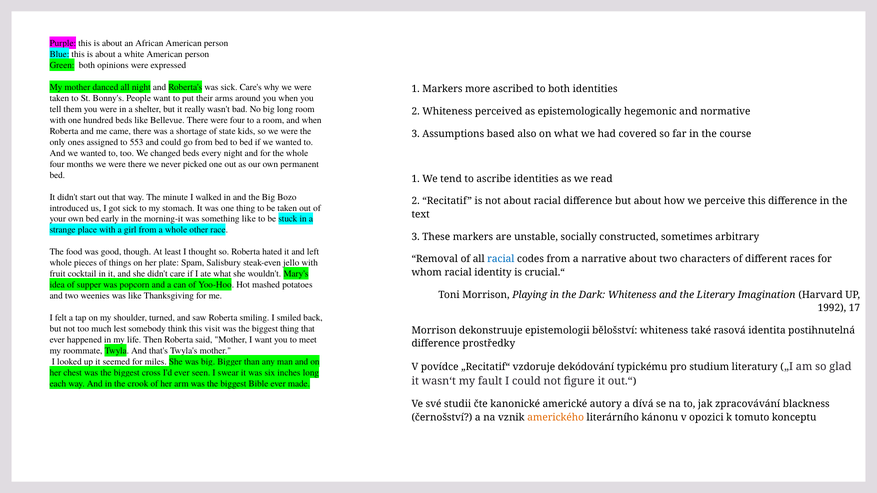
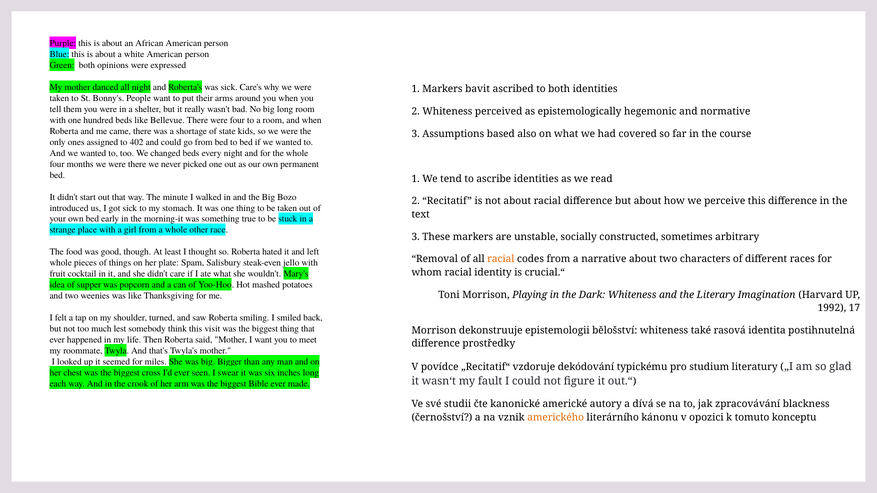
more: more -> bavit (478, 89)
553: 553 -> 402 (137, 142)
something like: like -> true (249, 219)
racial colour: blue -> orange (501, 259)
